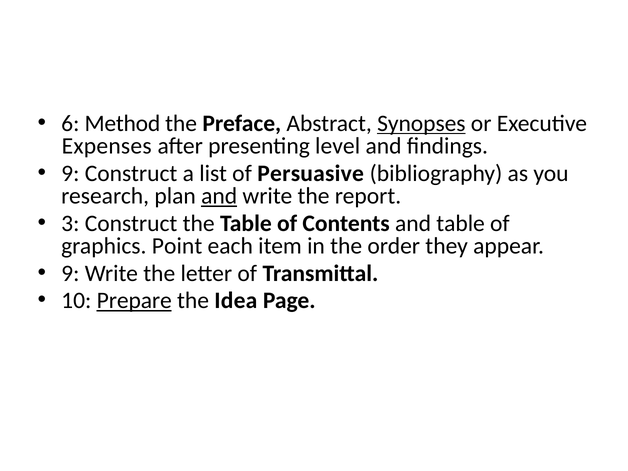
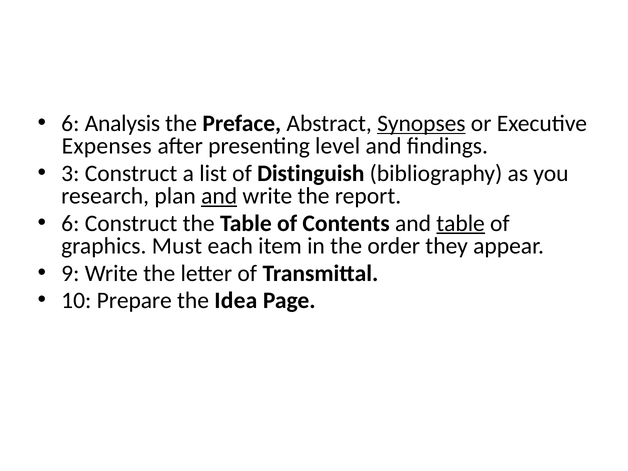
Method: Method -> Analysis (122, 123)
9: 9 -> 3 (70, 173)
Persuasive: Persuasive -> Distinguish (311, 173)
3: 3 -> 6 (70, 223)
table underline: none -> present (461, 223)
Point: Point -> Must (177, 246)
Prepare underline: present -> none (134, 301)
